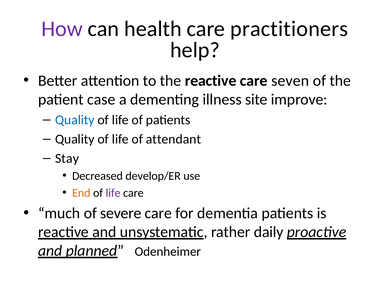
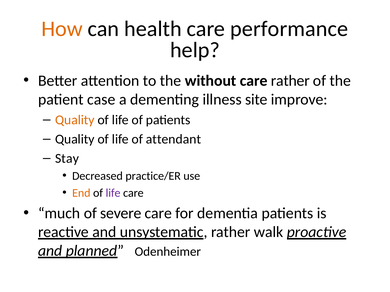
How colour: purple -> orange (62, 29)
practitioners: practitioners -> performance (289, 29)
the reactive: reactive -> without (211, 81)
care seven: seven -> rather (290, 81)
Quality colour: blue -> orange (75, 120)
develop/ER: develop/ER -> practice/ER (153, 176)
daily: daily -> walk (269, 232)
